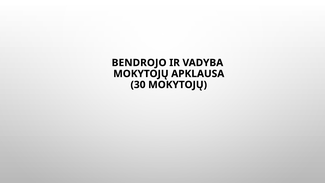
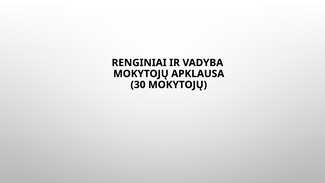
BENDROJO: BENDROJO -> RENGINIAI (139, 63)
